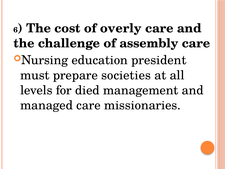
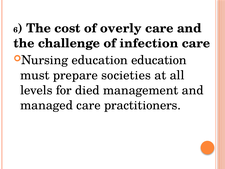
assembly: assembly -> infection (149, 43)
education president: president -> education (159, 60)
missionaries: missionaries -> practitioners (142, 105)
